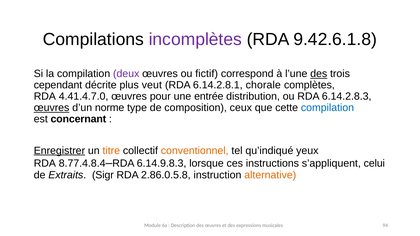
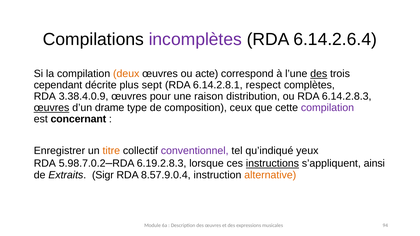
9.42.6.1.8: 9.42.6.1.8 -> 6.14.2.6.4 (335, 40)
deux colour: purple -> orange (126, 74)
fictif: fictif -> acte (207, 74)
veut: veut -> sept (152, 85)
chorale: chorale -> respect (263, 85)
4.41.4.7.0: 4.41.4.7.0 -> 3.38.4.0.9 (84, 97)
entrée: entrée -> raison (209, 97)
norme: norme -> drame (110, 108)
compilation colour: blue -> purple (328, 108)
Enregistrer underline: present -> none (59, 151)
conventionnel colour: orange -> purple (195, 151)
8.77.4.8.4: 8.77.4.8.4 -> 5.98.7.0.2 (82, 164)
6.14.9.8.3: 6.14.9.8.3 -> 6.19.2.8.3 (162, 164)
instructions underline: none -> present (272, 164)
celui: celui -> ainsi (374, 164)
2.86.0.5.8: 2.86.0.5.8 -> 8.57.9.0.4 (166, 175)
